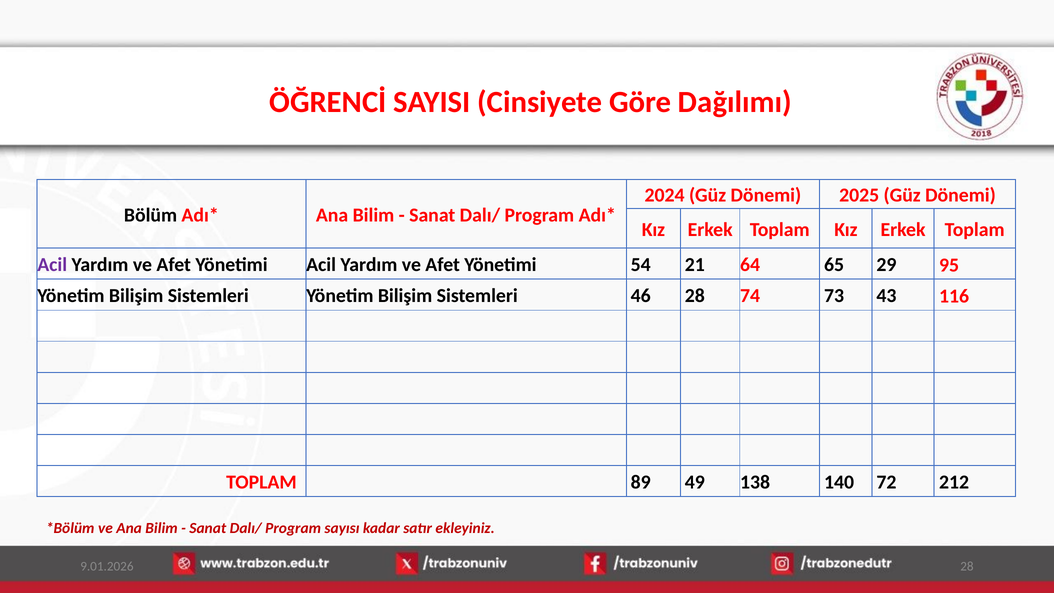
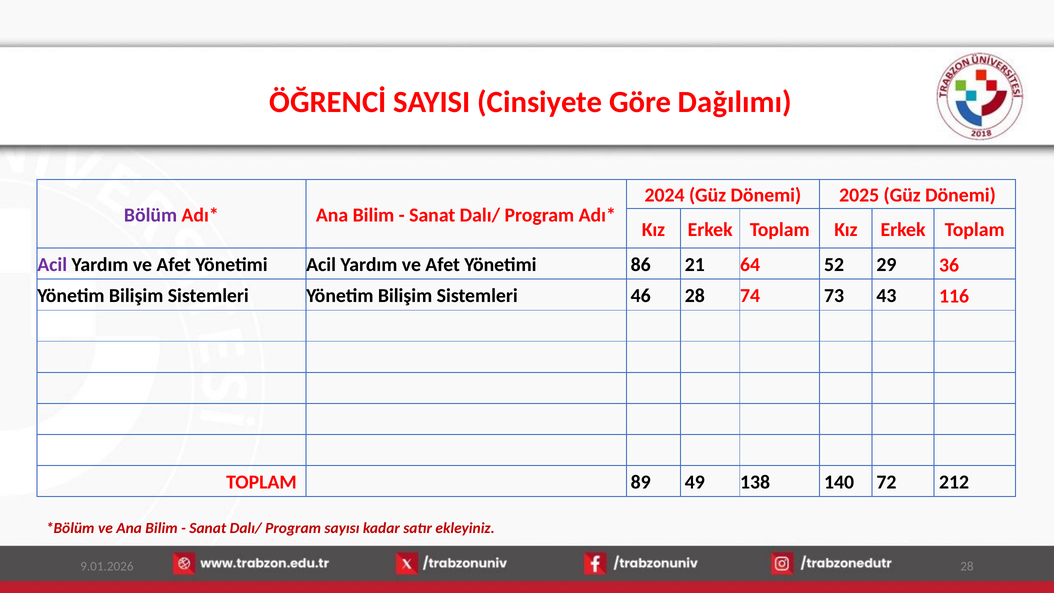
Bölüm colour: black -> purple (151, 215)
54: 54 -> 86 (641, 265)
65: 65 -> 52 (834, 265)
95: 95 -> 36 (949, 265)
